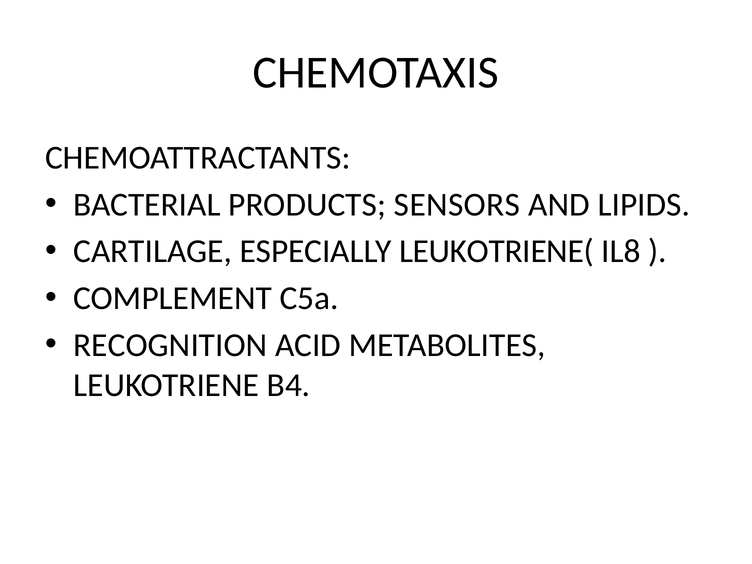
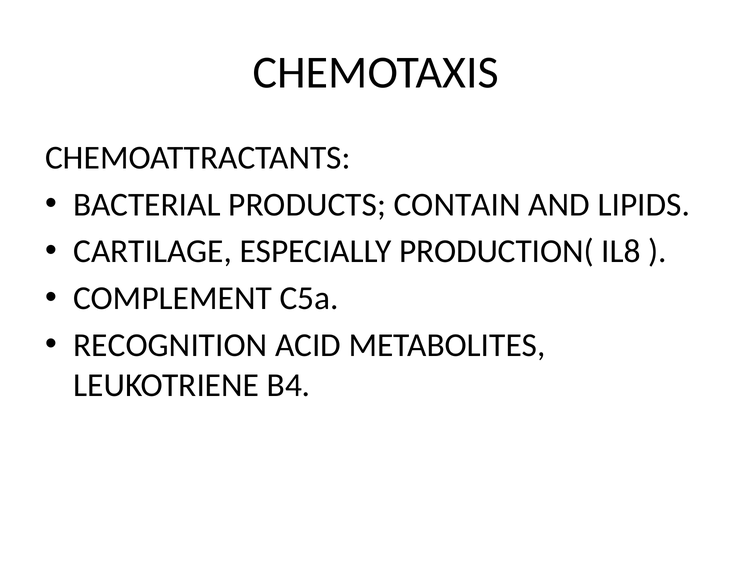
SENSORS: SENSORS -> CONTAIN (457, 205)
LEUKOTRIENE(: LEUKOTRIENE( -> PRODUCTION( (496, 251)
